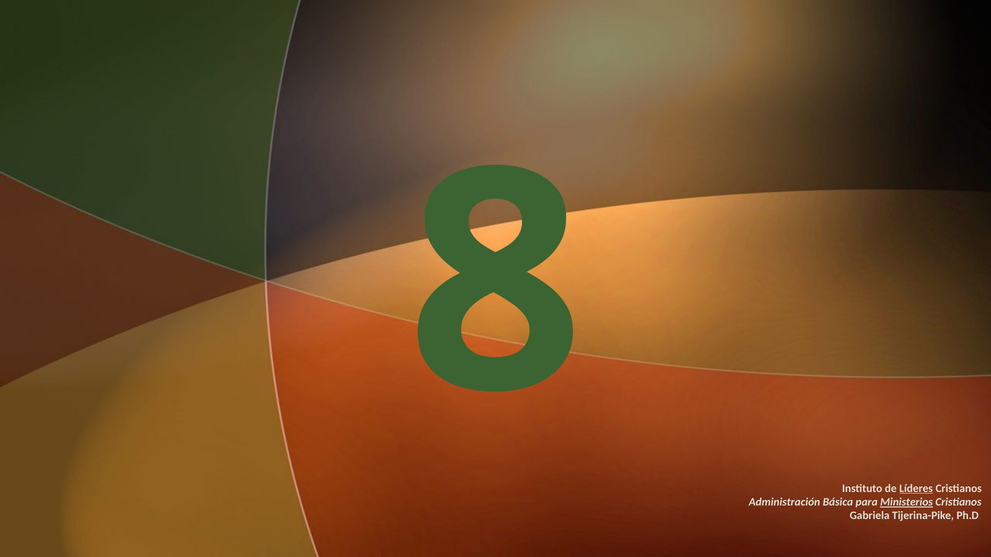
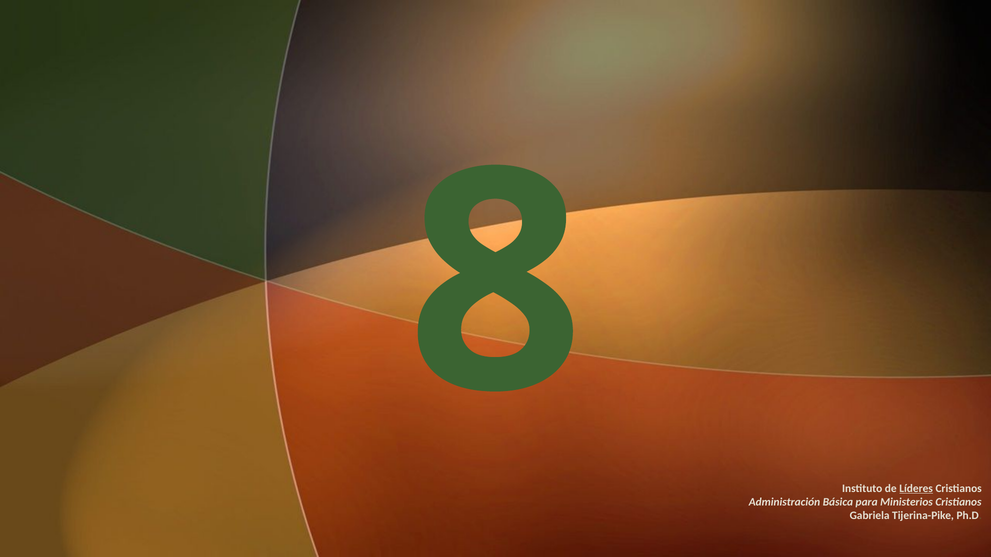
Ministerios underline: present -> none (907, 502)
